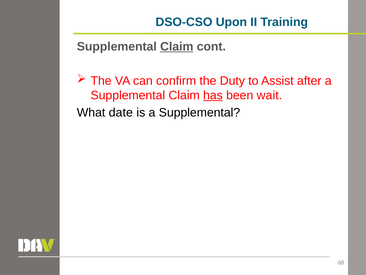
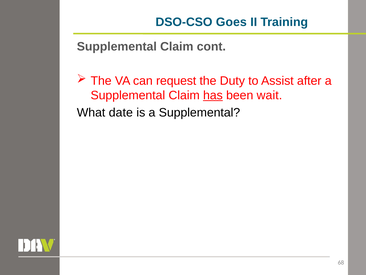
Upon: Upon -> Goes (231, 22)
Claim underline: present -> none (177, 46)
confirm: confirm -> request (176, 81)
